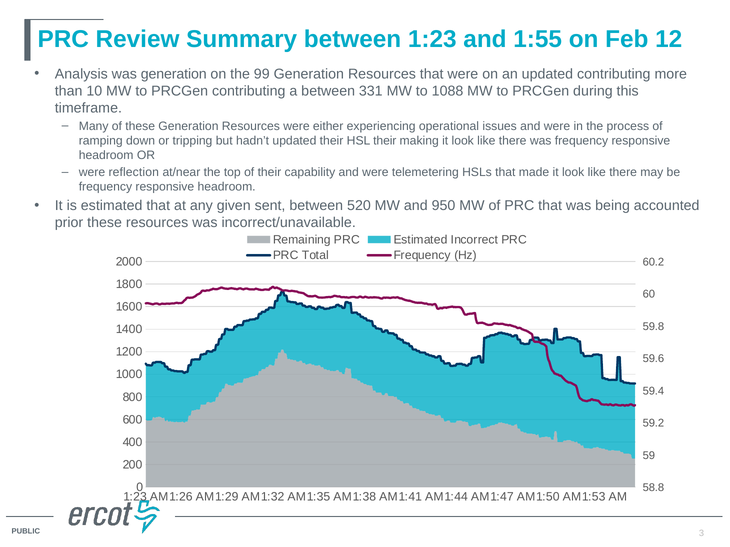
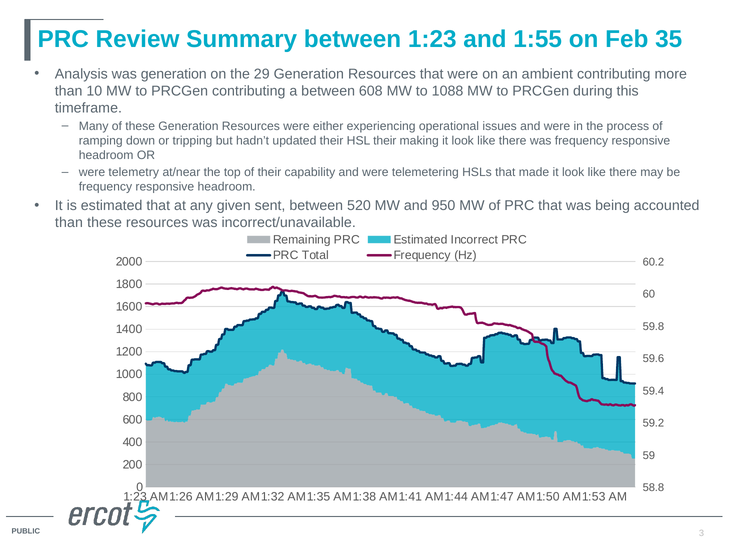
12: 12 -> 35 (669, 39)
99: 99 -> 29 (262, 74)
an updated: updated -> ambient (547, 74)
331: 331 -> 608 (371, 91)
reflection: reflection -> telemetry (134, 172)
prior: prior -> than (69, 223)
